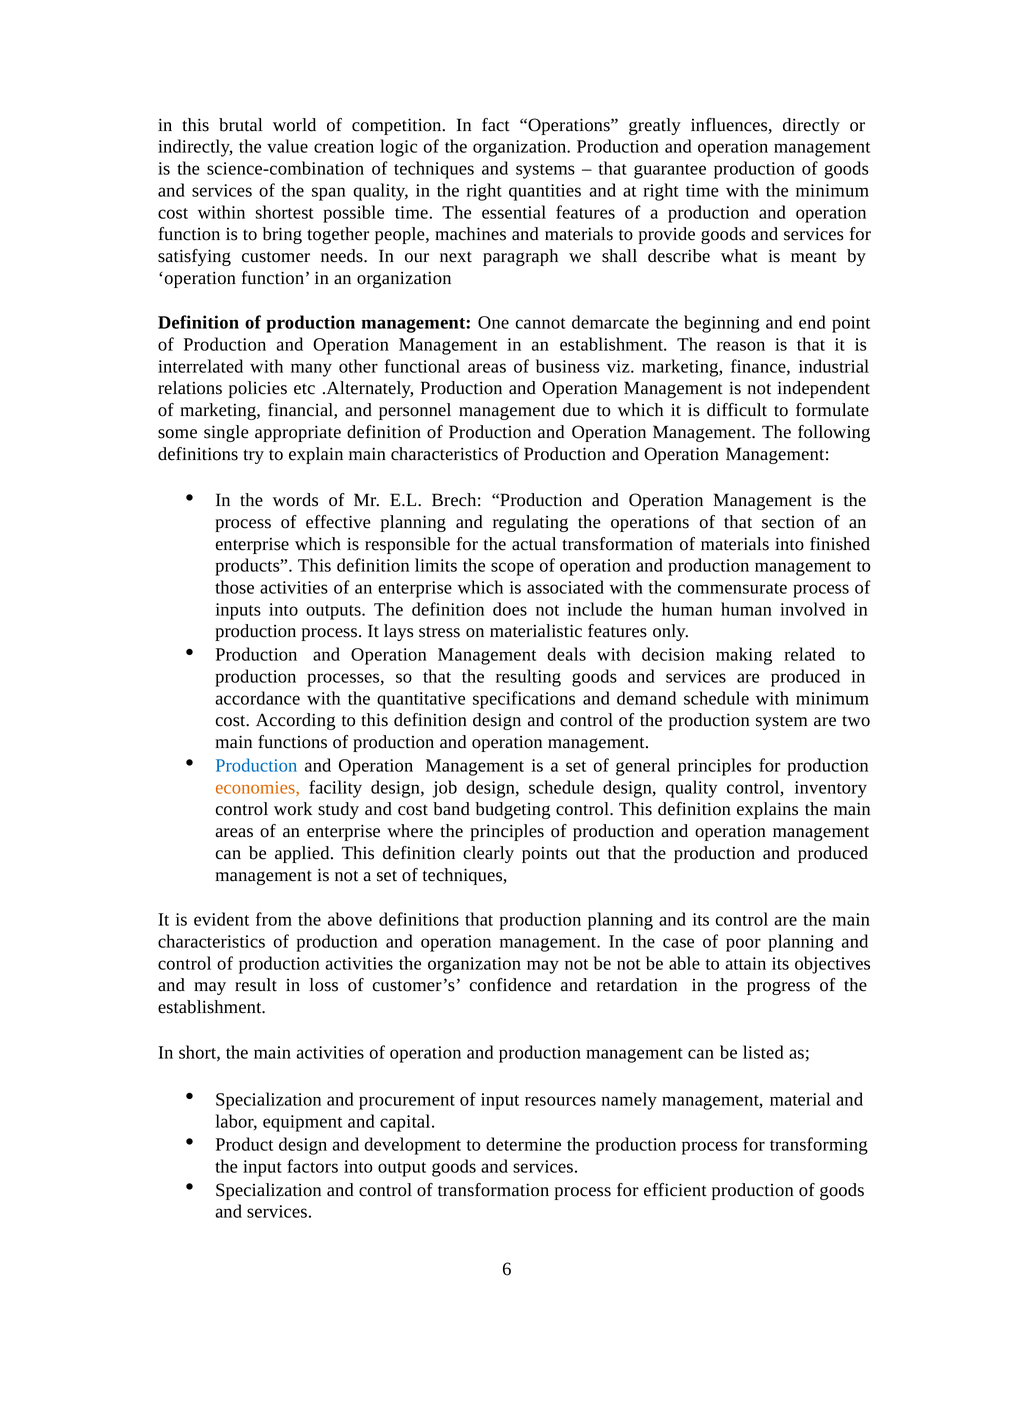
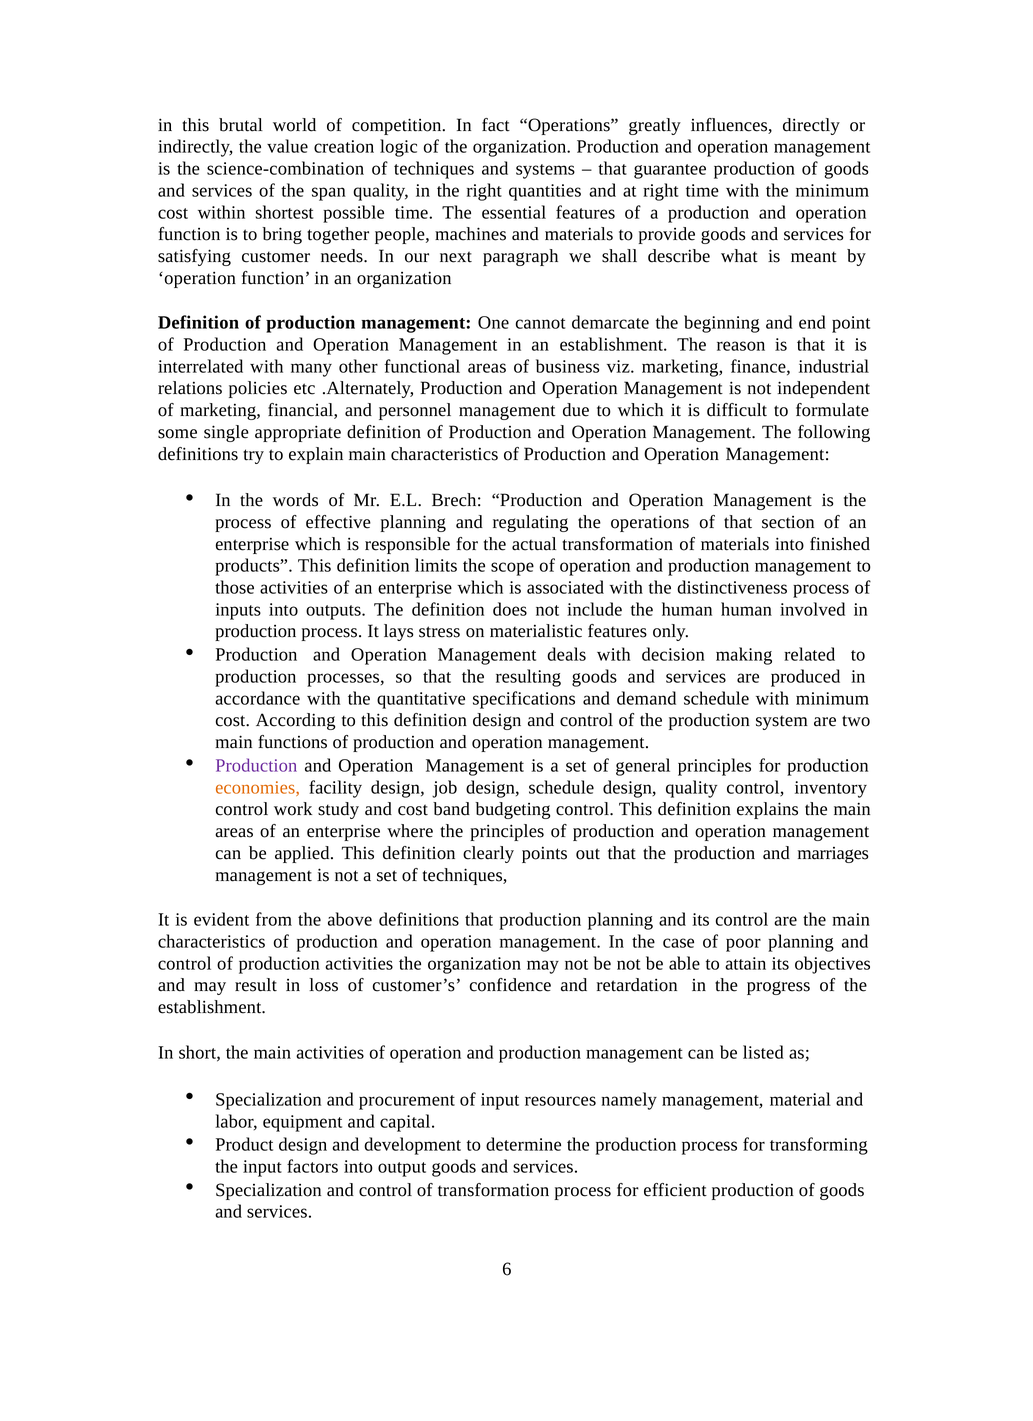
commensurate: commensurate -> distinctiveness (732, 588)
Production colour: blue -> purple (256, 766)
and produced: produced -> marriages (833, 853)
